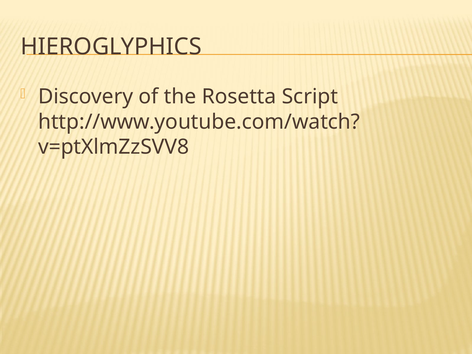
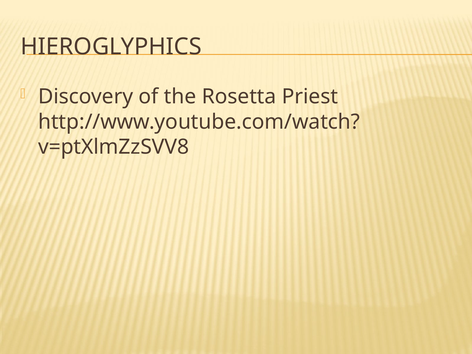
Script: Script -> Priest (310, 97)
